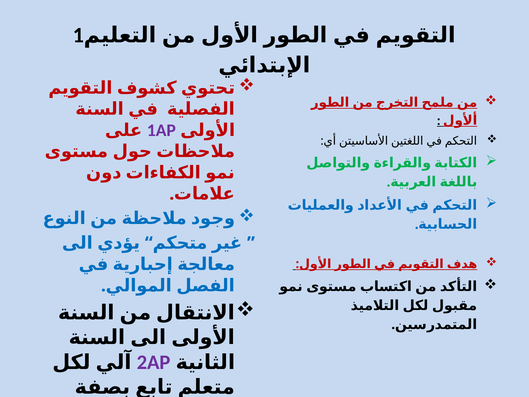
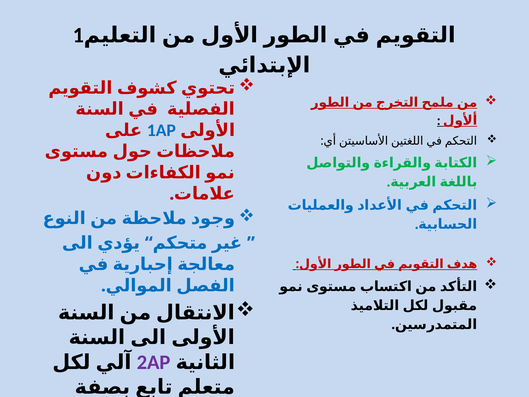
1AP colour: purple -> blue (161, 130)
